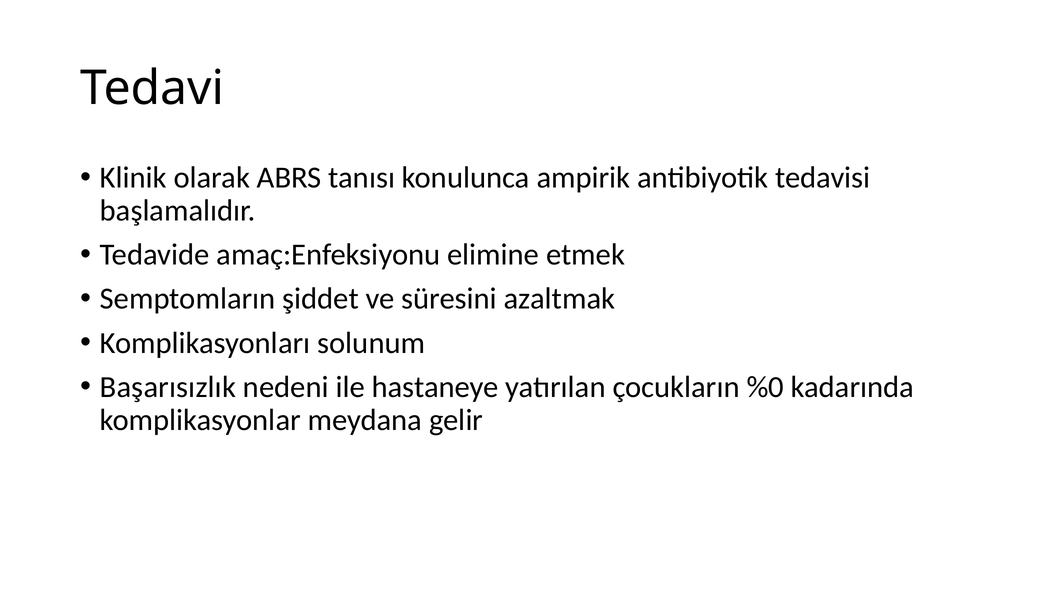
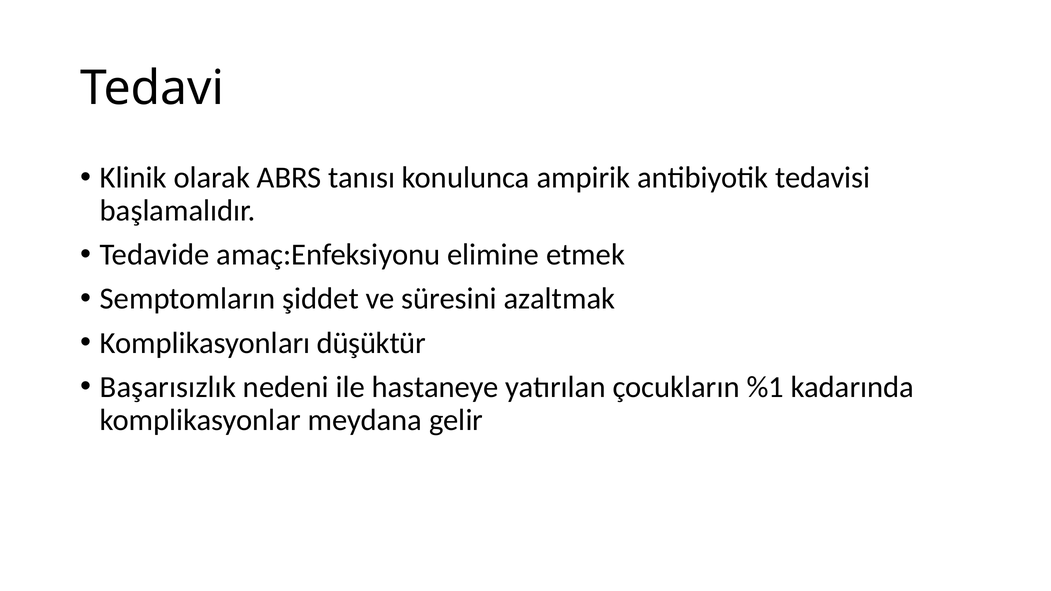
solunum: solunum -> düşüktür (371, 343)
%0: %0 -> %1 (765, 387)
